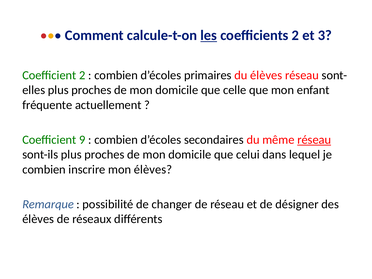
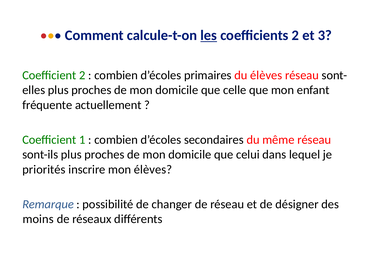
9: 9 -> 1 (82, 140)
réseau underline: present -> none (314, 140)
combien: combien -> priorités (44, 170)
élèves: élèves -> moins (38, 219)
